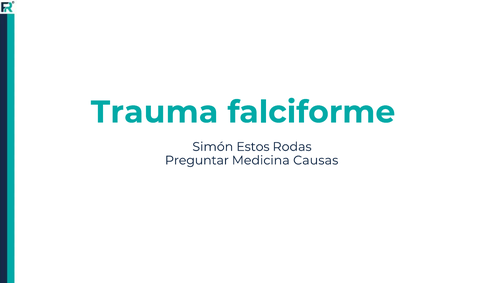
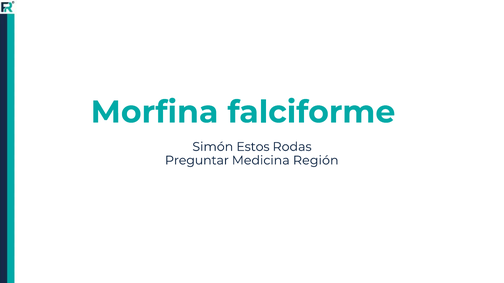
Trauma: Trauma -> Morfina (155, 112)
Causas: Causas -> Región (316, 161)
